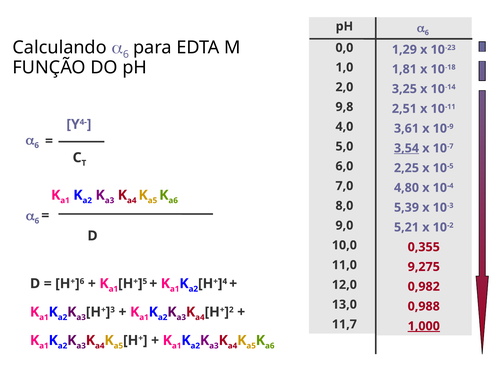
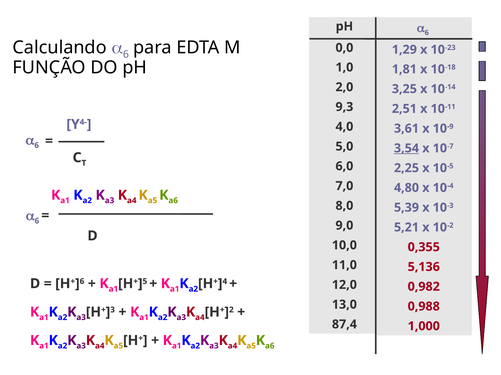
9,8: 9,8 -> 9,3 (344, 107)
9,275: 9,275 -> 5,136 (424, 267)
11,7: 11,7 -> 87,4 (344, 325)
1,000 underline: present -> none (424, 327)
